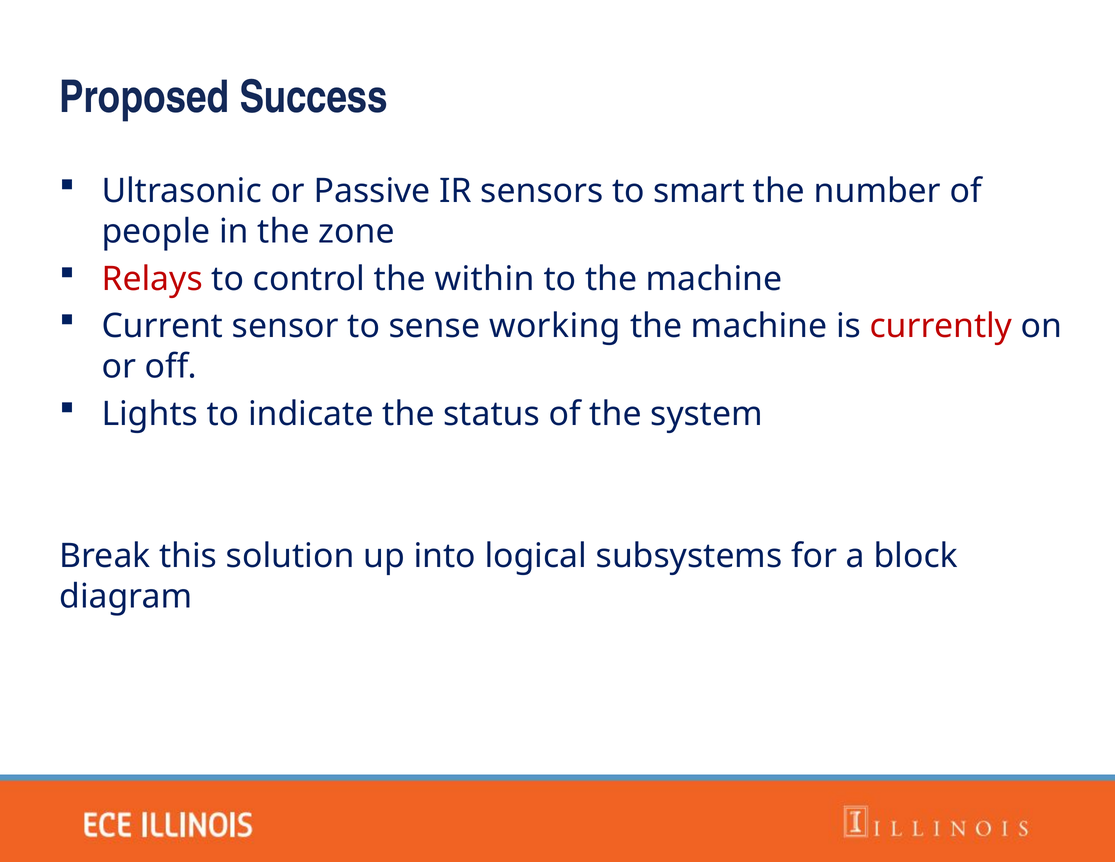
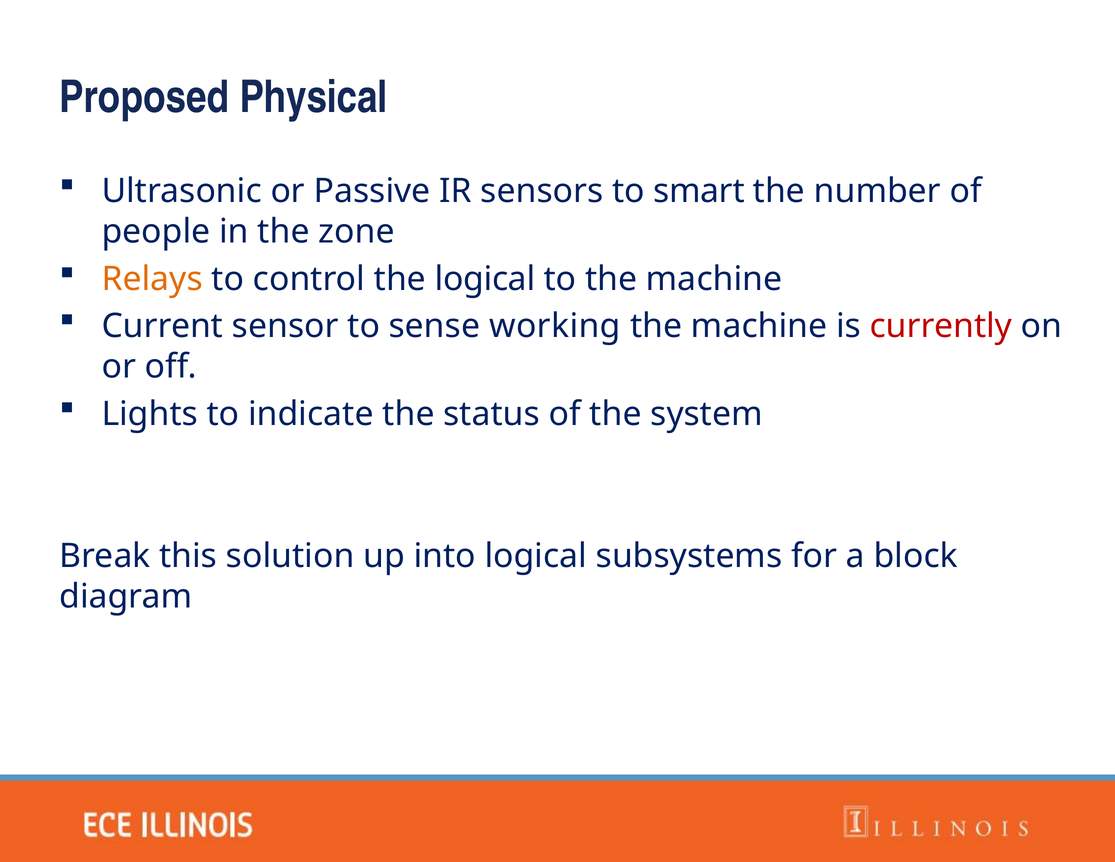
Success: Success -> Physical (314, 97)
Relays colour: red -> orange (152, 279)
the within: within -> logical (485, 279)
